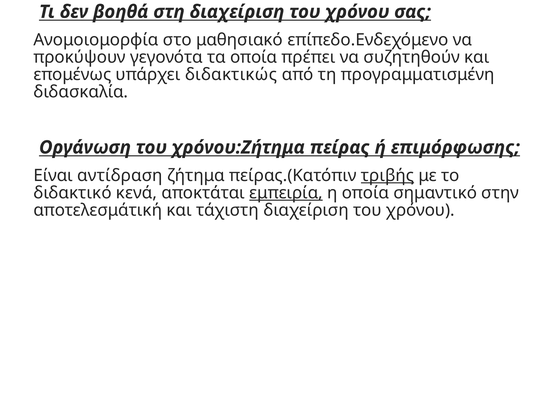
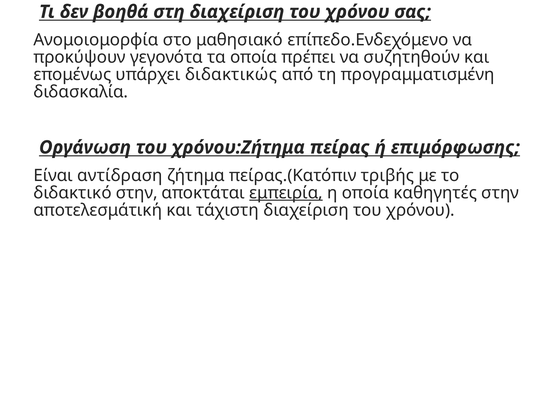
τριβής underline: present -> none (388, 176)
διδακτικό κενά: κενά -> στην (137, 193)
σημαντικό: σημαντικό -> καθηγητές (435, 193)
